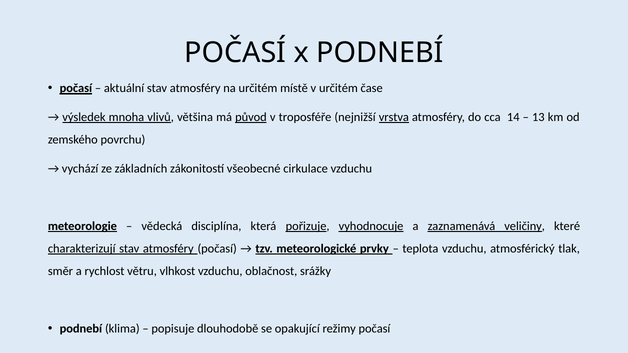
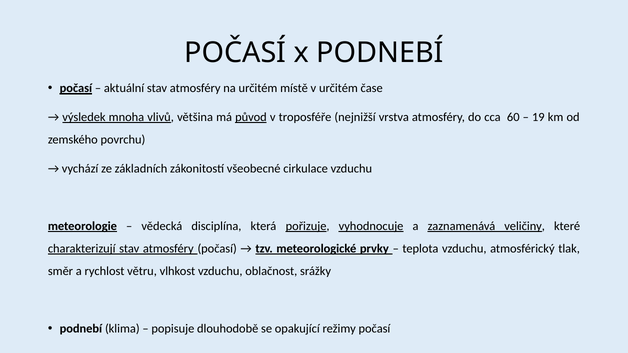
vrstva underline: present -> none (394, 117)
14: 14 -> 60 (513, 117)
13: 13 -> 19 (538, 117)
